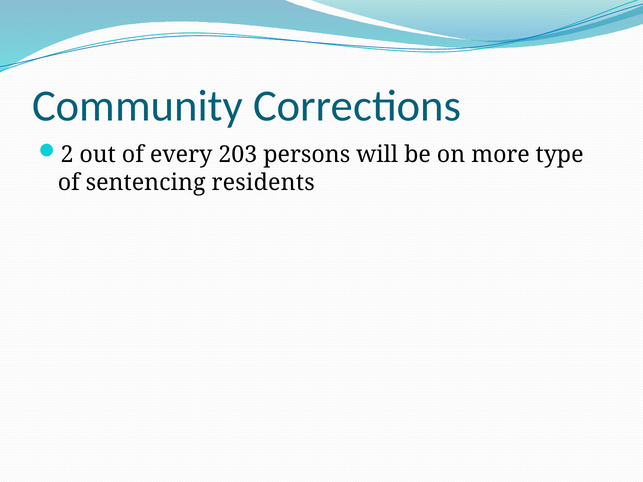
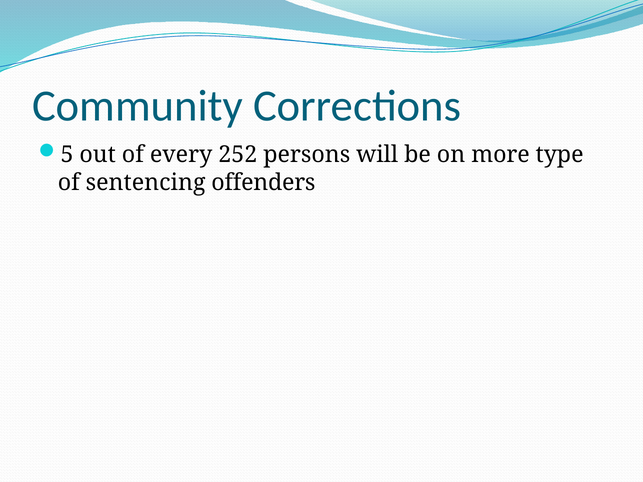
2: 2 -> 5 (67, 155)
203: 203 -> 252 (238, 155)
residents: residents -> offenders (263, 183)
